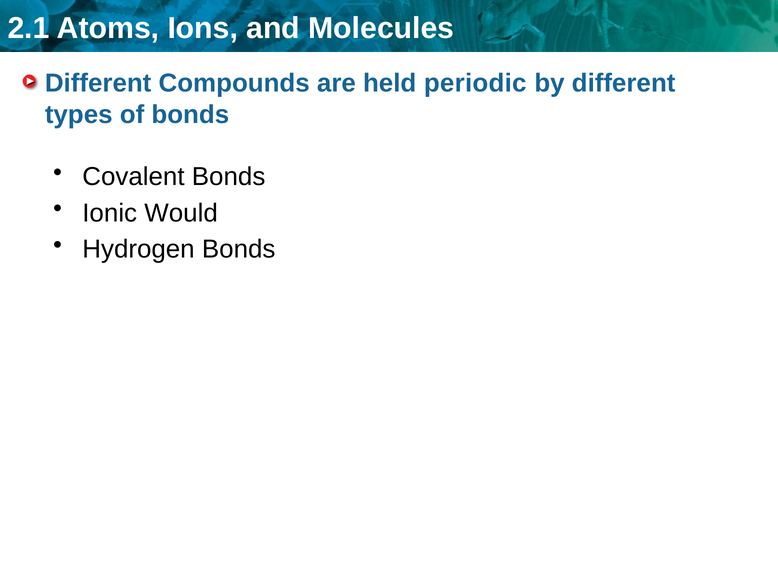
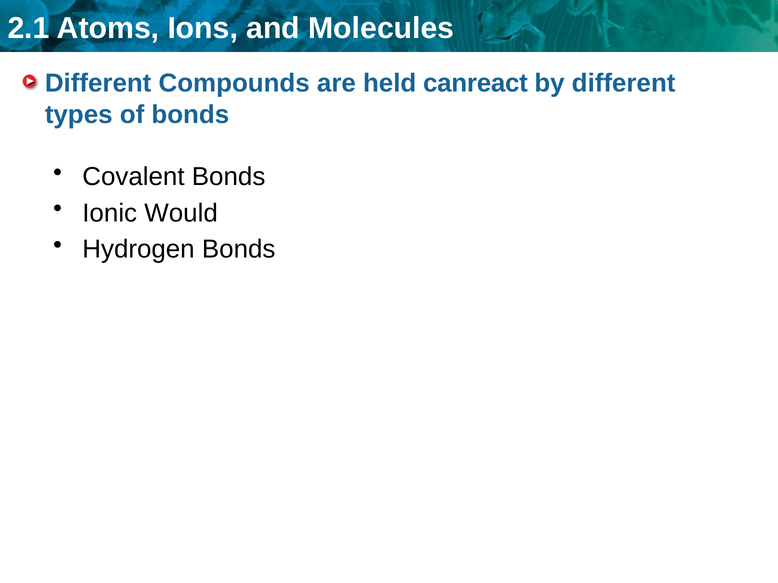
periodic: periodic -> canreact (475, 83)
